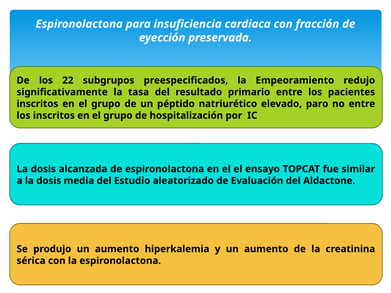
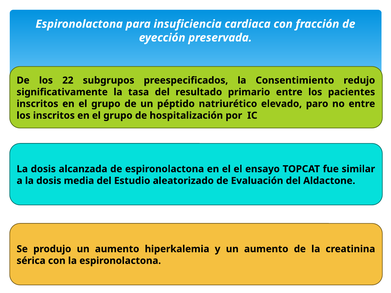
Empeoramiento: Empeoramiento -> Consentimiento (295, 80)
